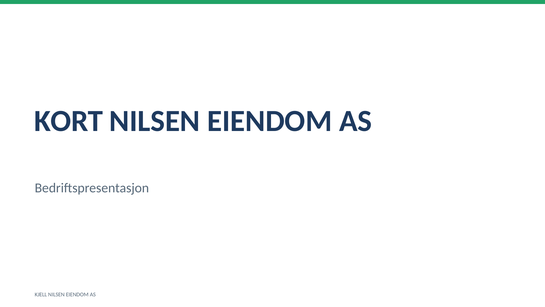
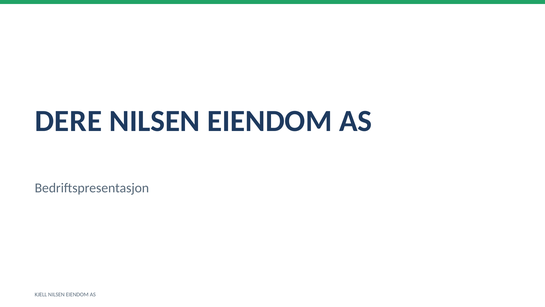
KORT: KORT -> DERE (68, 121)
